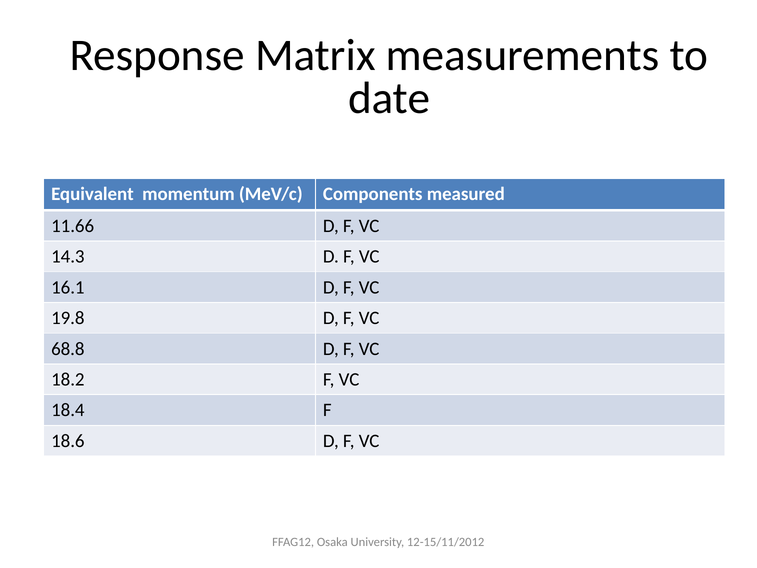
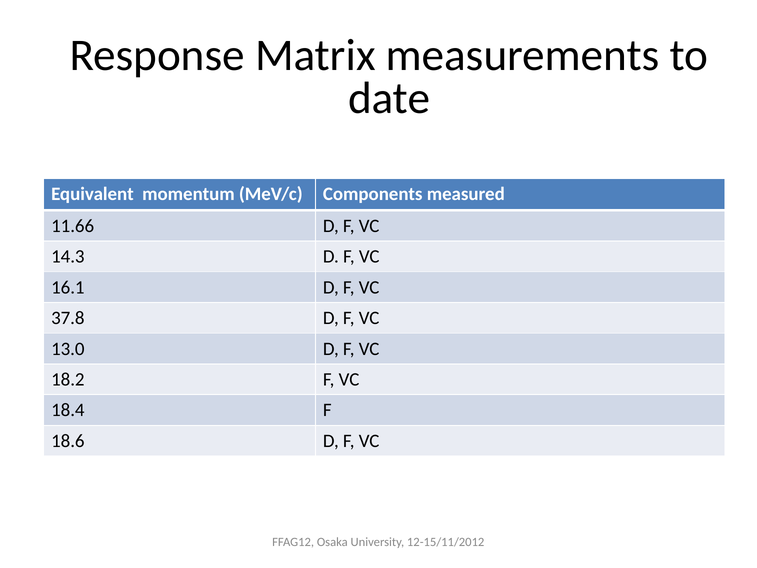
19.8: 19.8 -> 37.8 (68, 318)
68.8: 68.8 -> 13.0 (68, 349)
